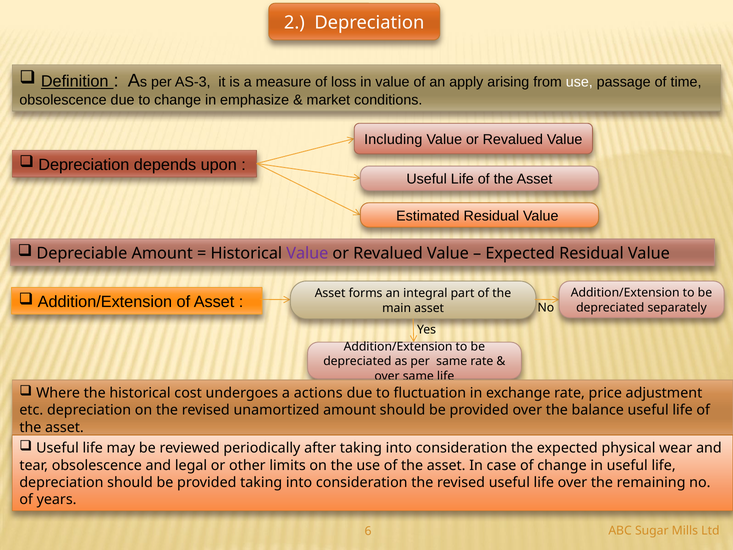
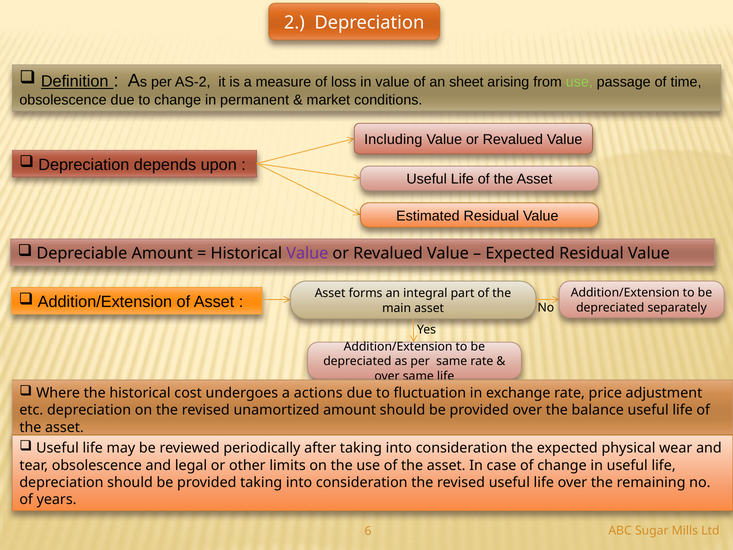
AS-3: AS-3 -> AS-2 (193, 82)
apply: apply -> sheet (466, 82)
use colour: white -> light green (579, 82)
emphasize: emphasize -> permanent (255, 100)
